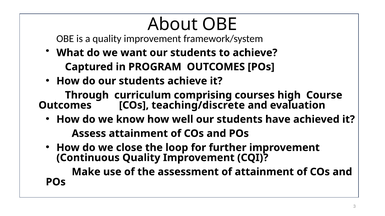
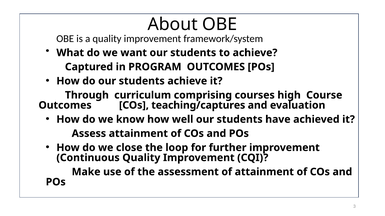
teaching/discrete: teaching/discrete -> teaching/captures (198, 105)
